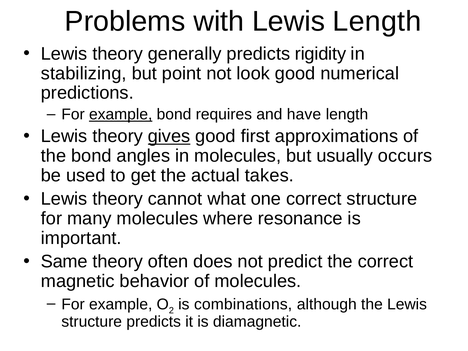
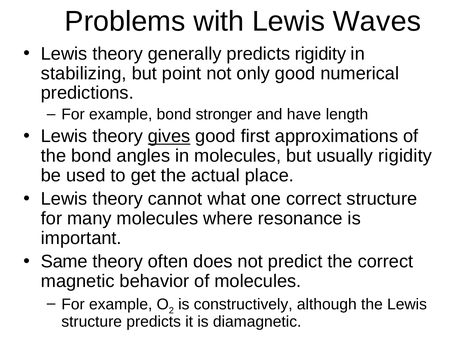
Lewis Length: Length -> Waves (377, 21)
look: look -> only (253, 73)
example underline: present -> none (121, 114)
requires: requires -> stronger (224, 114)
usually occurs: occurs -> rigidity (405, 156)
takes: takes -> place (269, 176)
combinations: combinations -> constructively (243, 304)
